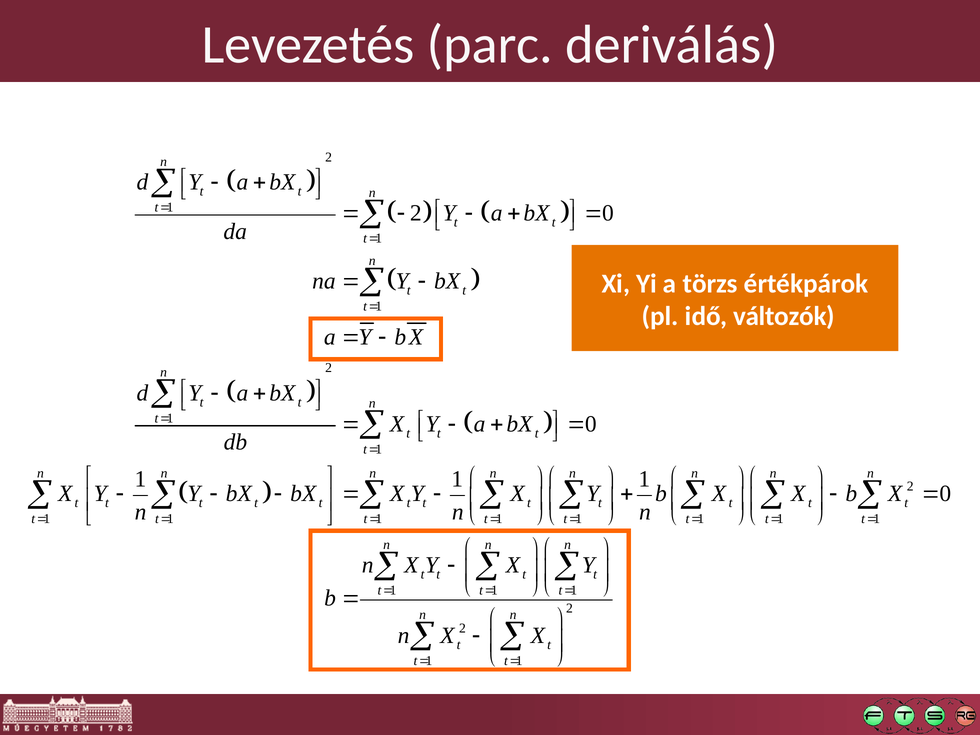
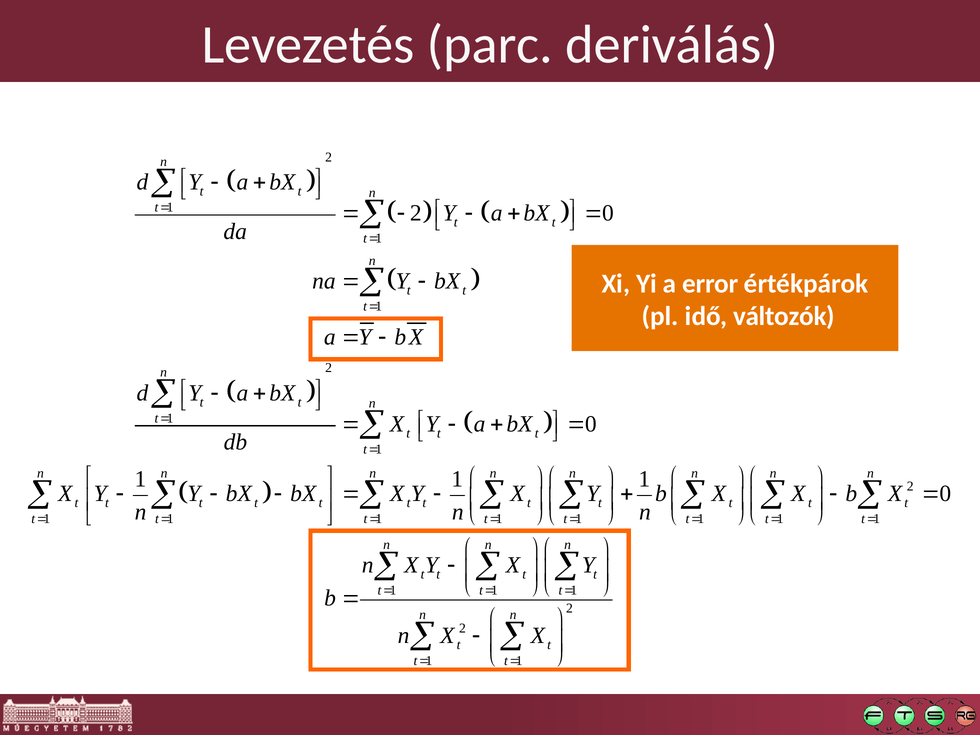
törzs: törzs -> error (710, 284)
